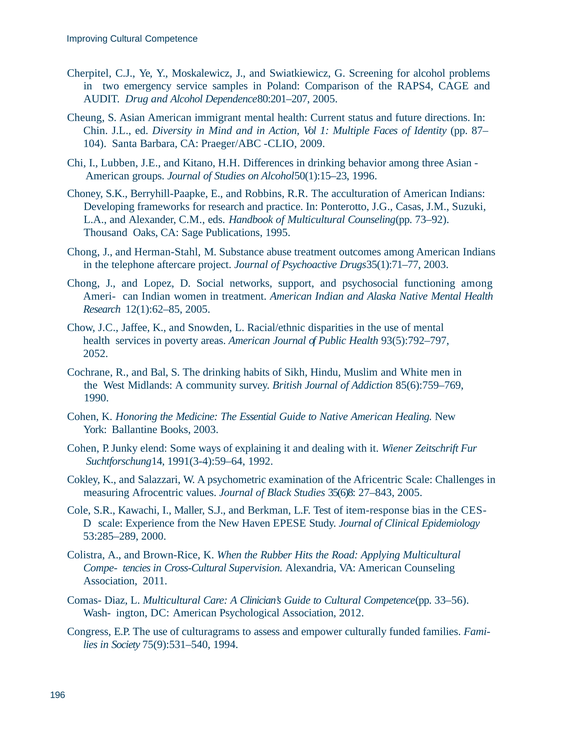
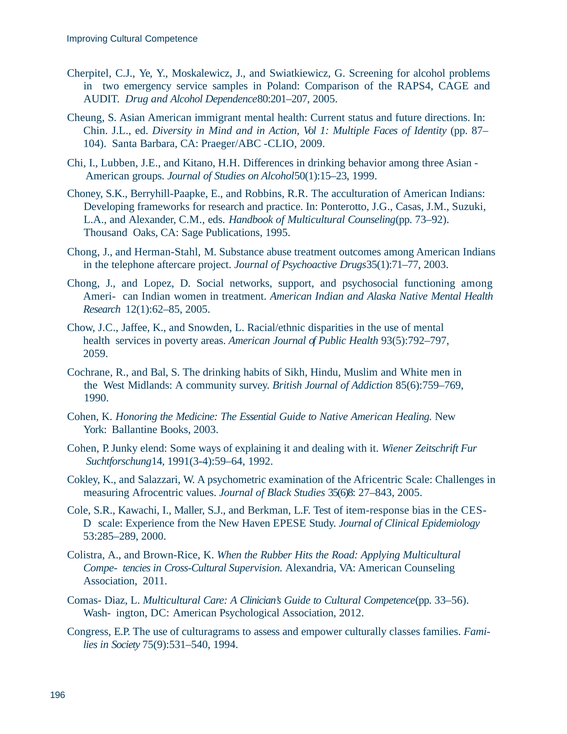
1996: 1996 -> 1999 (365, 176)
2052: 2052 -> 2059 (96, 353)
funded: funded -> classes (405, 631)
